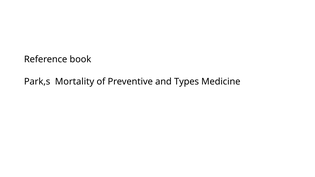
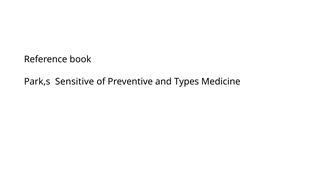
Mortality: Mortality -> Sensitive (75, 82)
